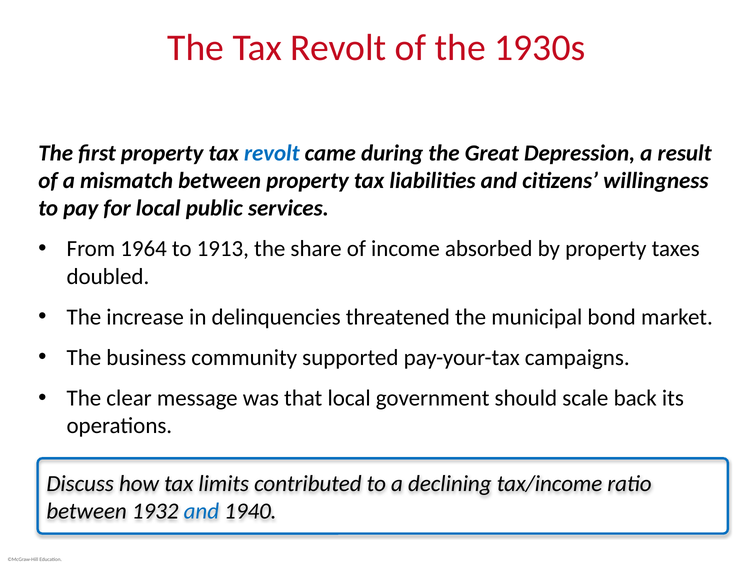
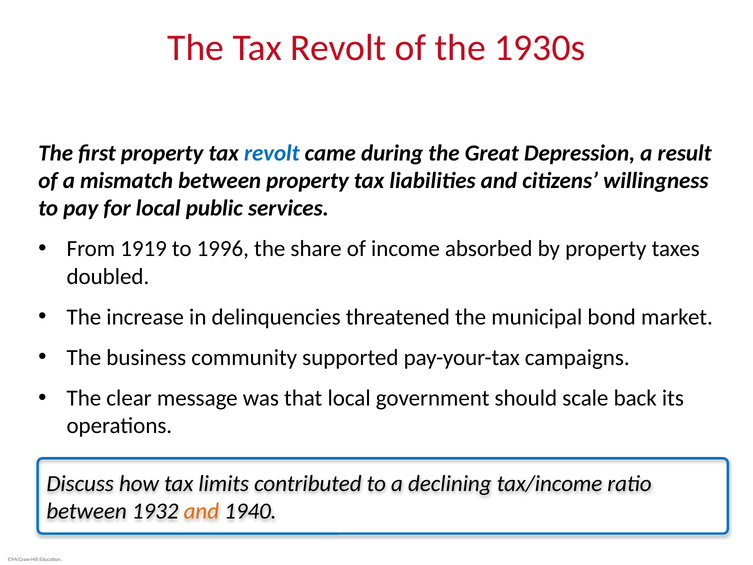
1964: 1964 -> 1919 (144, 249)
1913: 1913 -> 1996 (223, 249)
and colour: blue -> orange (201, 511)
